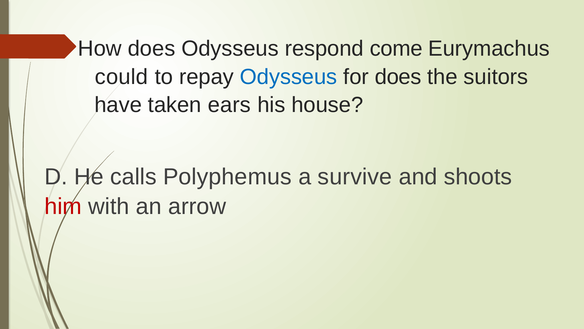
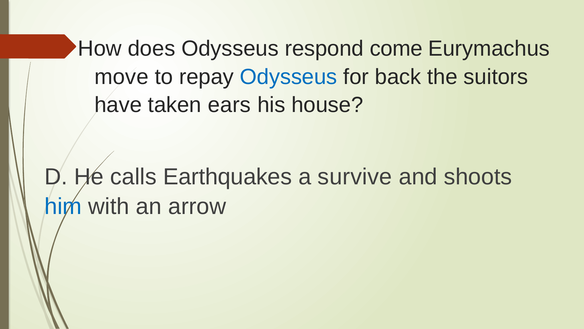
could: could -> move (121, 77)
for does: does -> back (398, 77)
Polyphemus: Polyphemus -> Earthquakes (227, 177)
him colour: red -> blue (63, 206)
